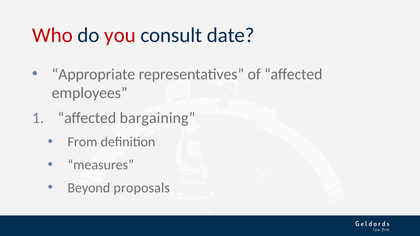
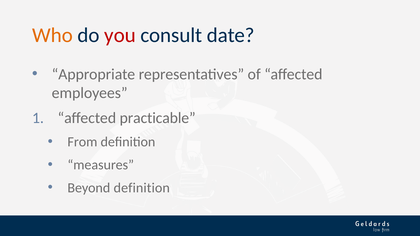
Who colour: red -> orange (52, 35)
bargaining: bargaining -> practicable (158, 118)
Beyond proposals: proposals -> definition (142, 188)
